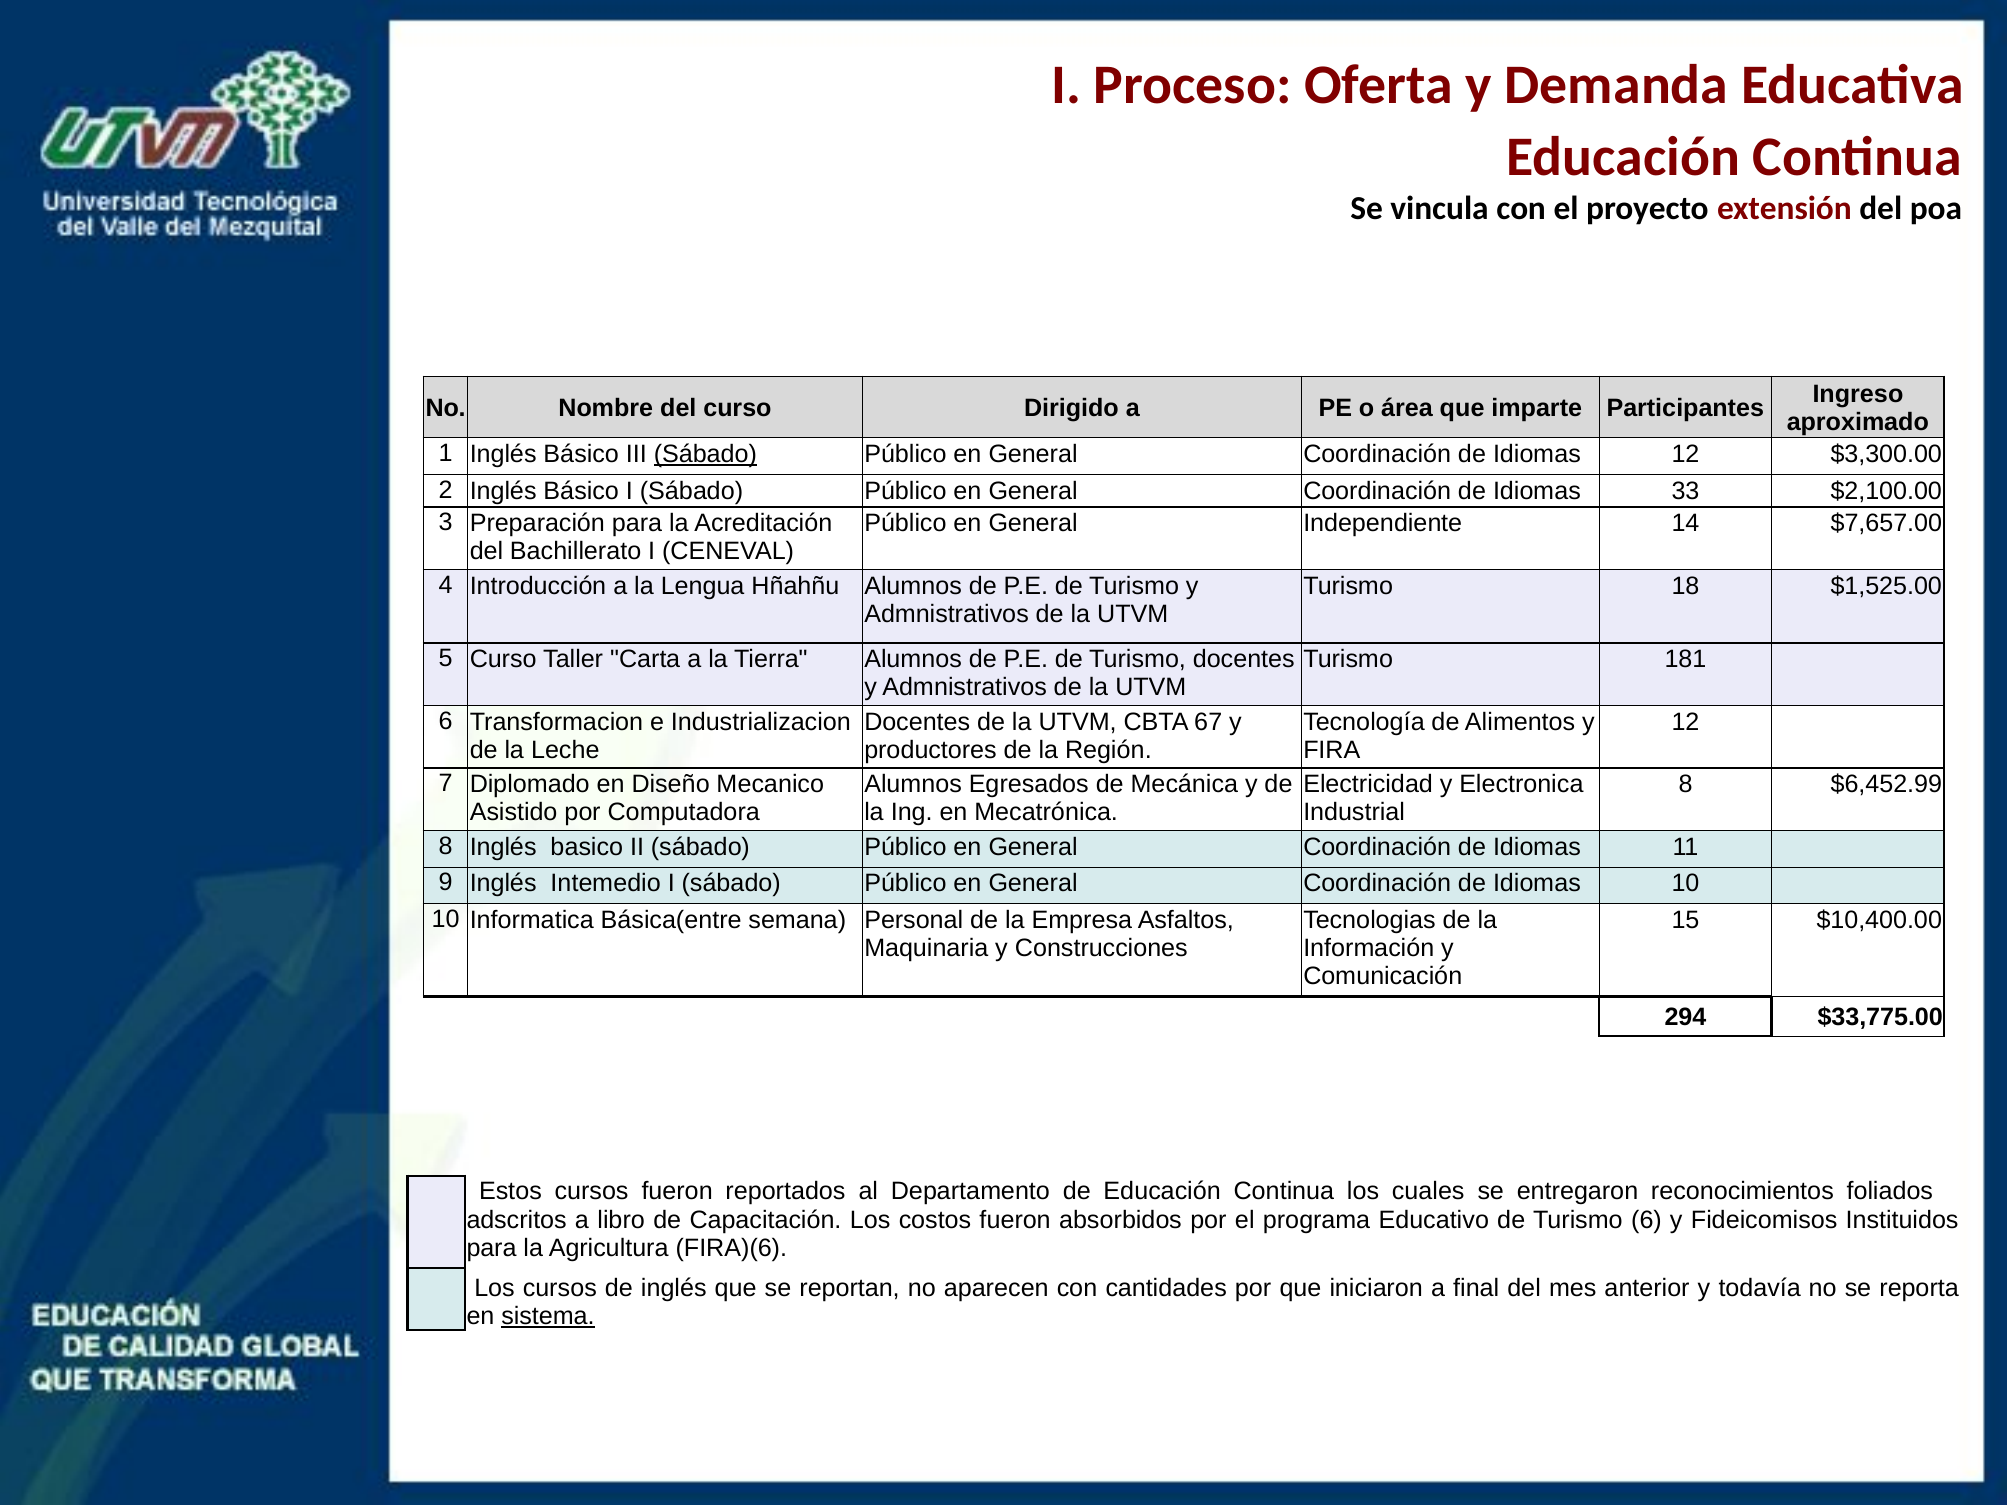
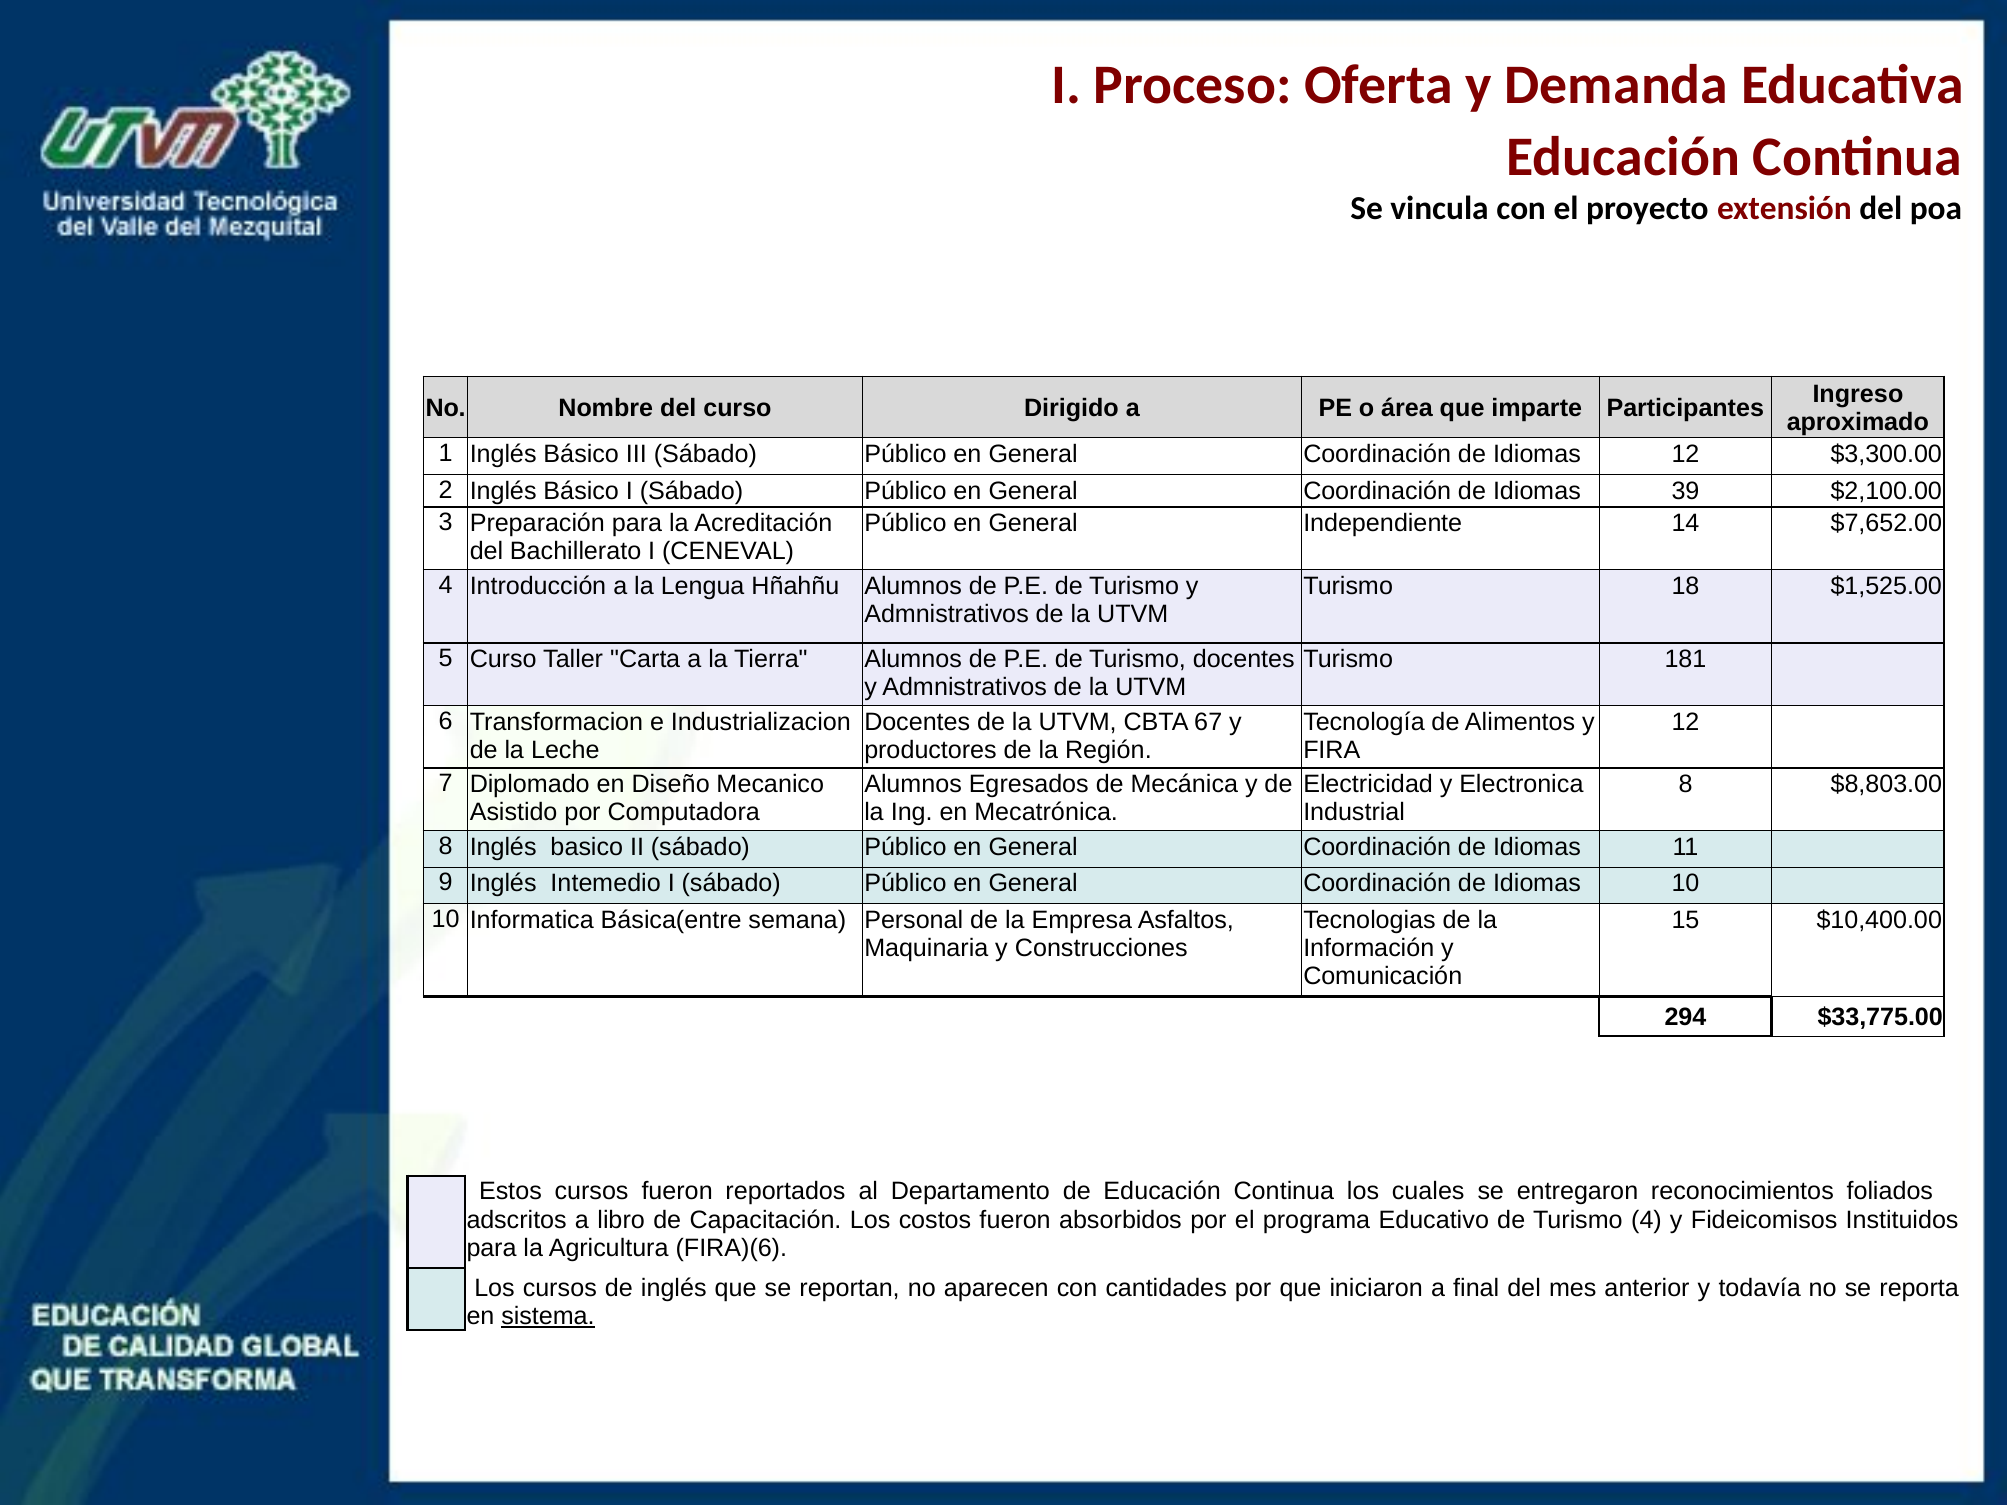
Sábado underline: present -> none (705, 454)
33: 33 -> 39 (1685, 491)
$7,657.00: $7,657.00 -> $7,652.00 (1886, 523)
$6,452.99: $6,452.99 -> $8,803.00 (1886, 785)
Turismo 6: 6 -> 4 (1646, 1220)
